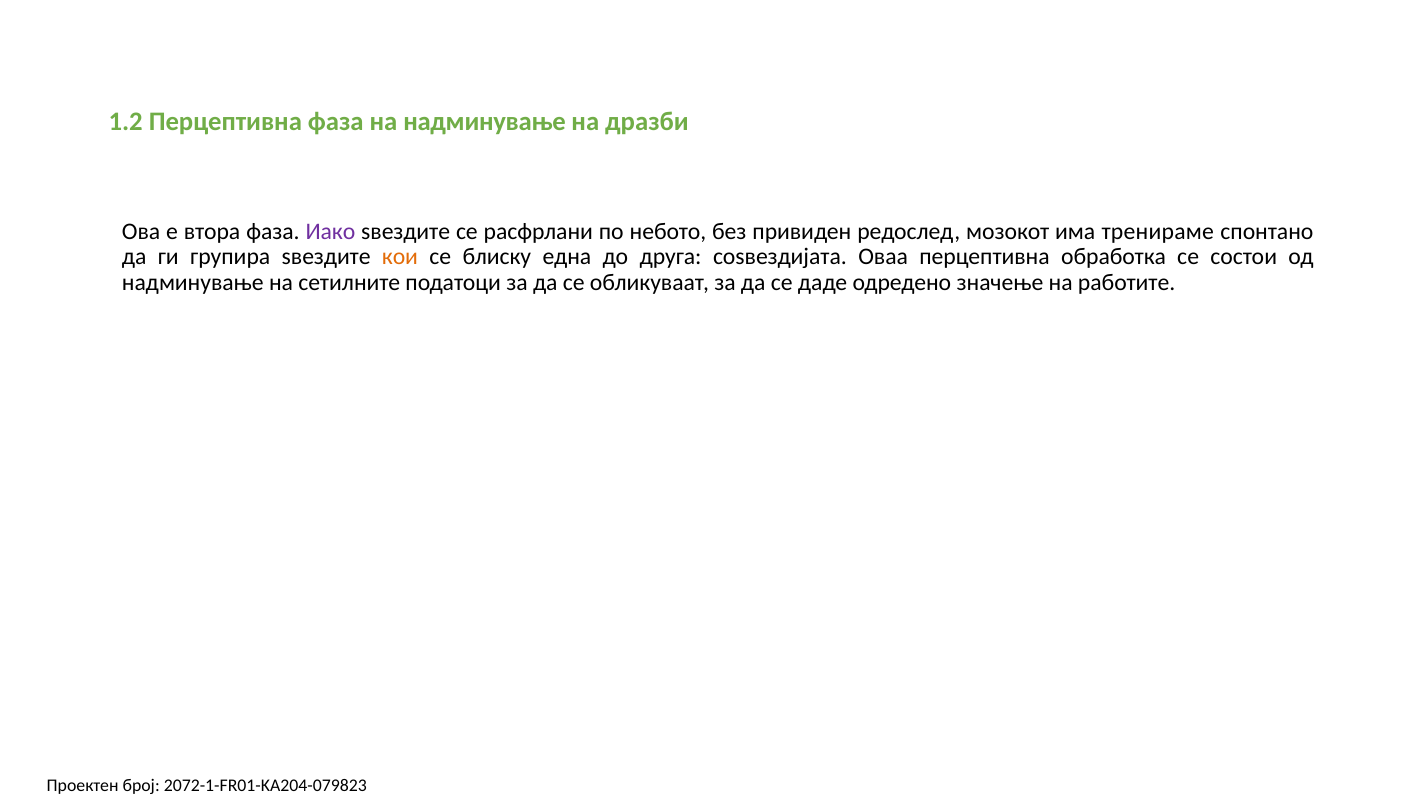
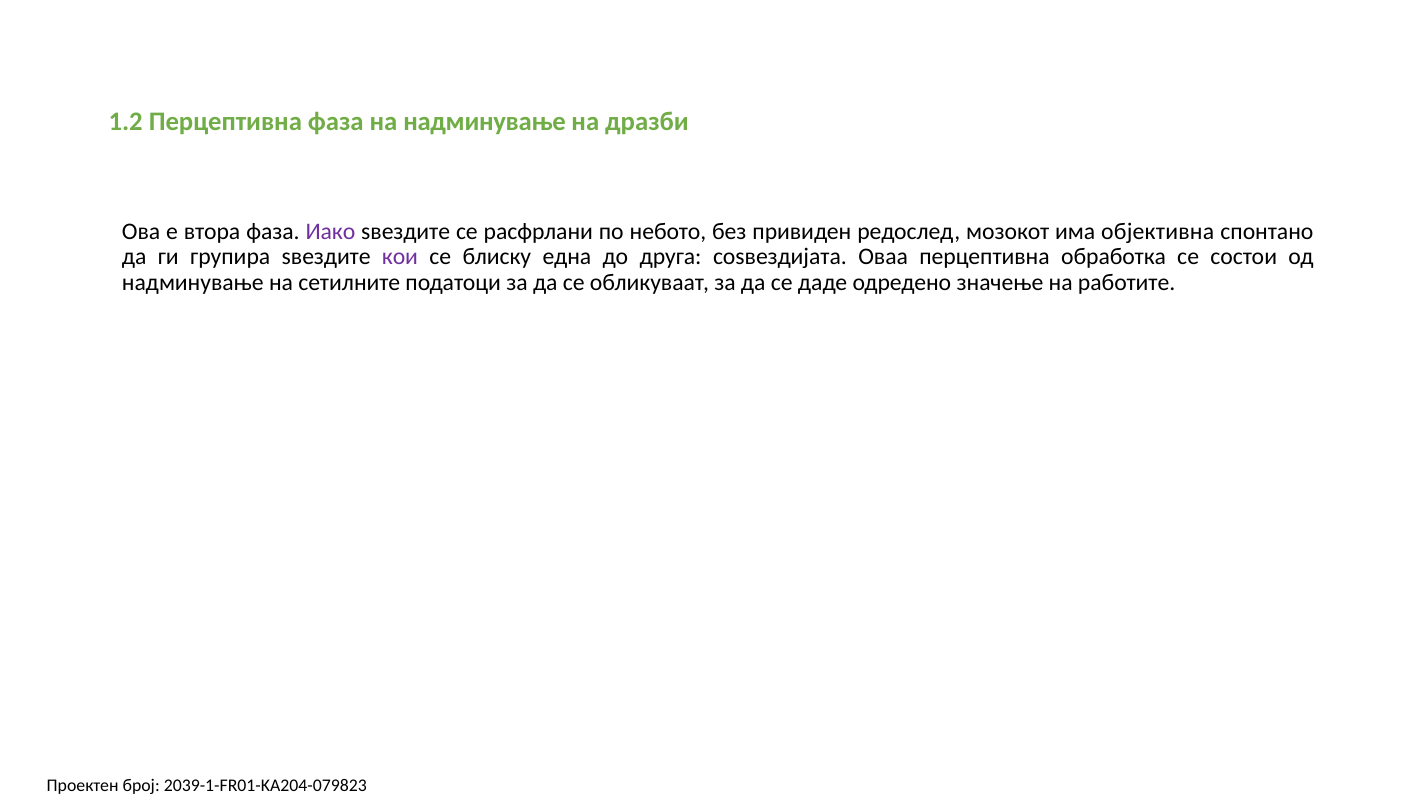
тренираме: тренираме -> објективна (1158, 231)
кои colour: orange -> purple (400, 257)
2072-1-FR01-KA204-079823: 2072-1-FR01-KA204-079823 -> 2039-1-FR01-KA204-079823 (265, 786)
